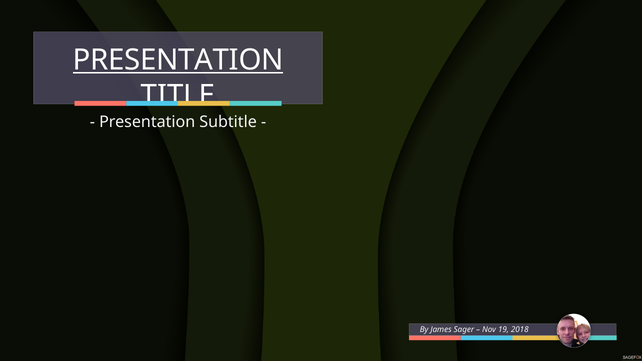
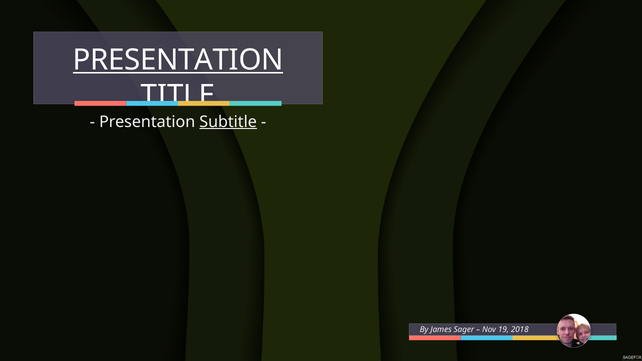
Subtitle underline: none -> present (228, 122)
